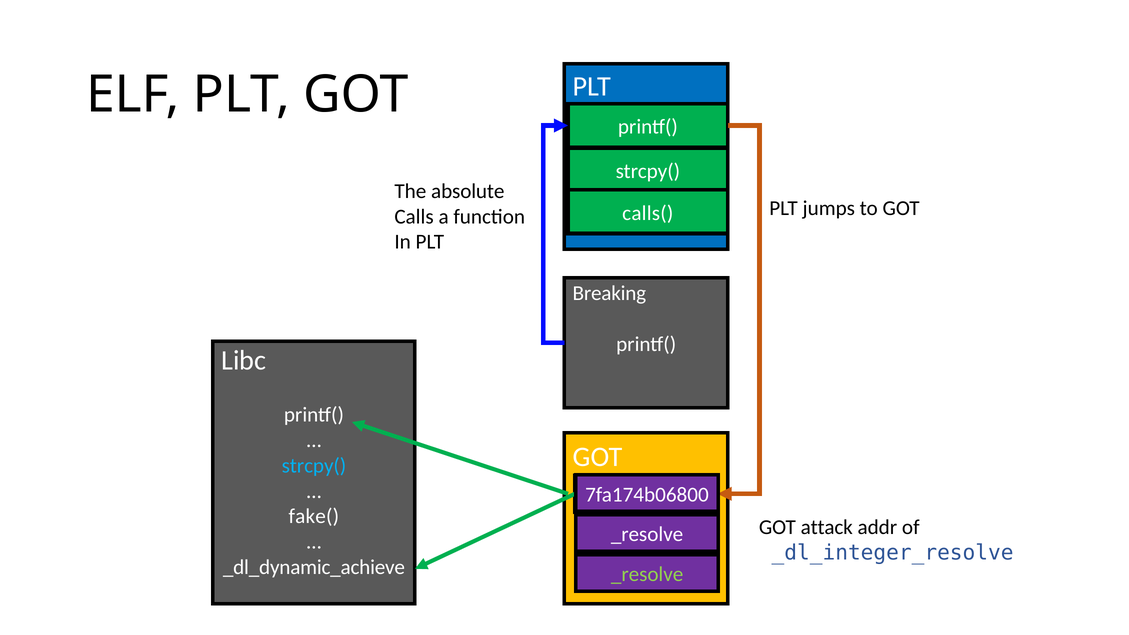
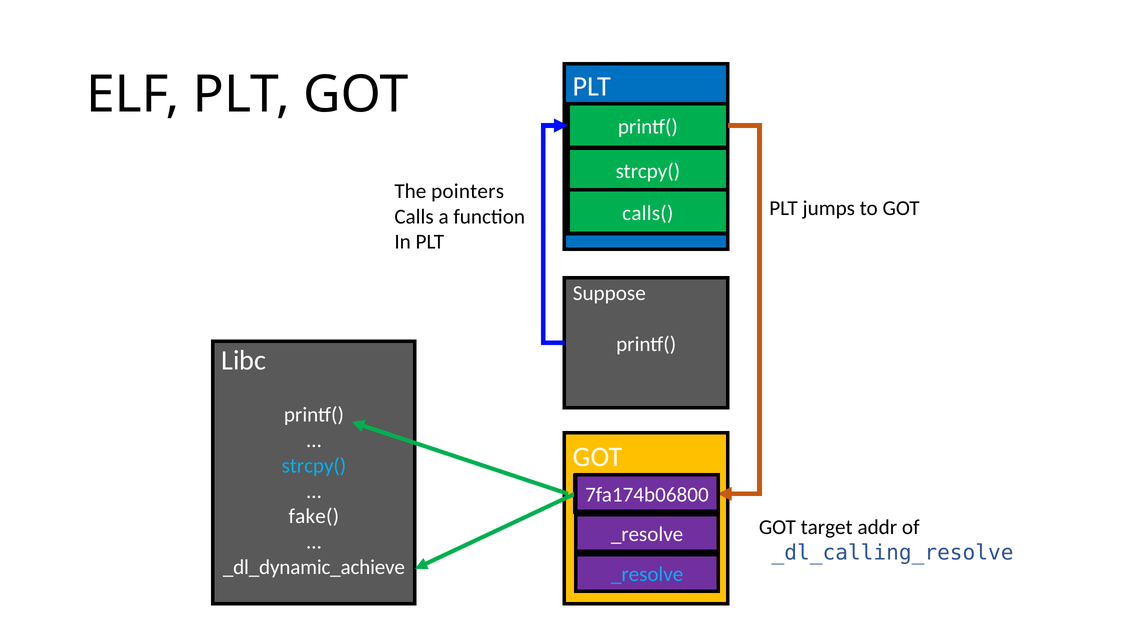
absolute: absolute -> pointers (468, 191)
Breaking: Breaking -> Suppose (609, 294)
attack: attack -> target (827, 527)
_dl_integer_resolve: _dl_integer_resolve -> _dl_calling_resolve (893, 553)
_resolve colour: light green -> light blue (647, 574)
